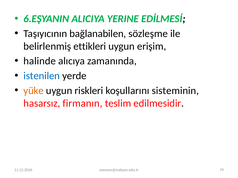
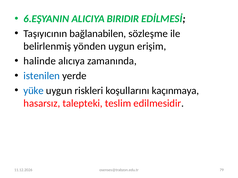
YERINE: YERINE -> BIRIDIR (123, 19)
ettikleri: ettikleri -> yönden (90, 46)
yüke colour: orange -> blue (34, 91)
sisteminin: sisteminin -> kaçınmaya (175, 91)
firmanın: firmanın -> talepteki (83, 104)
